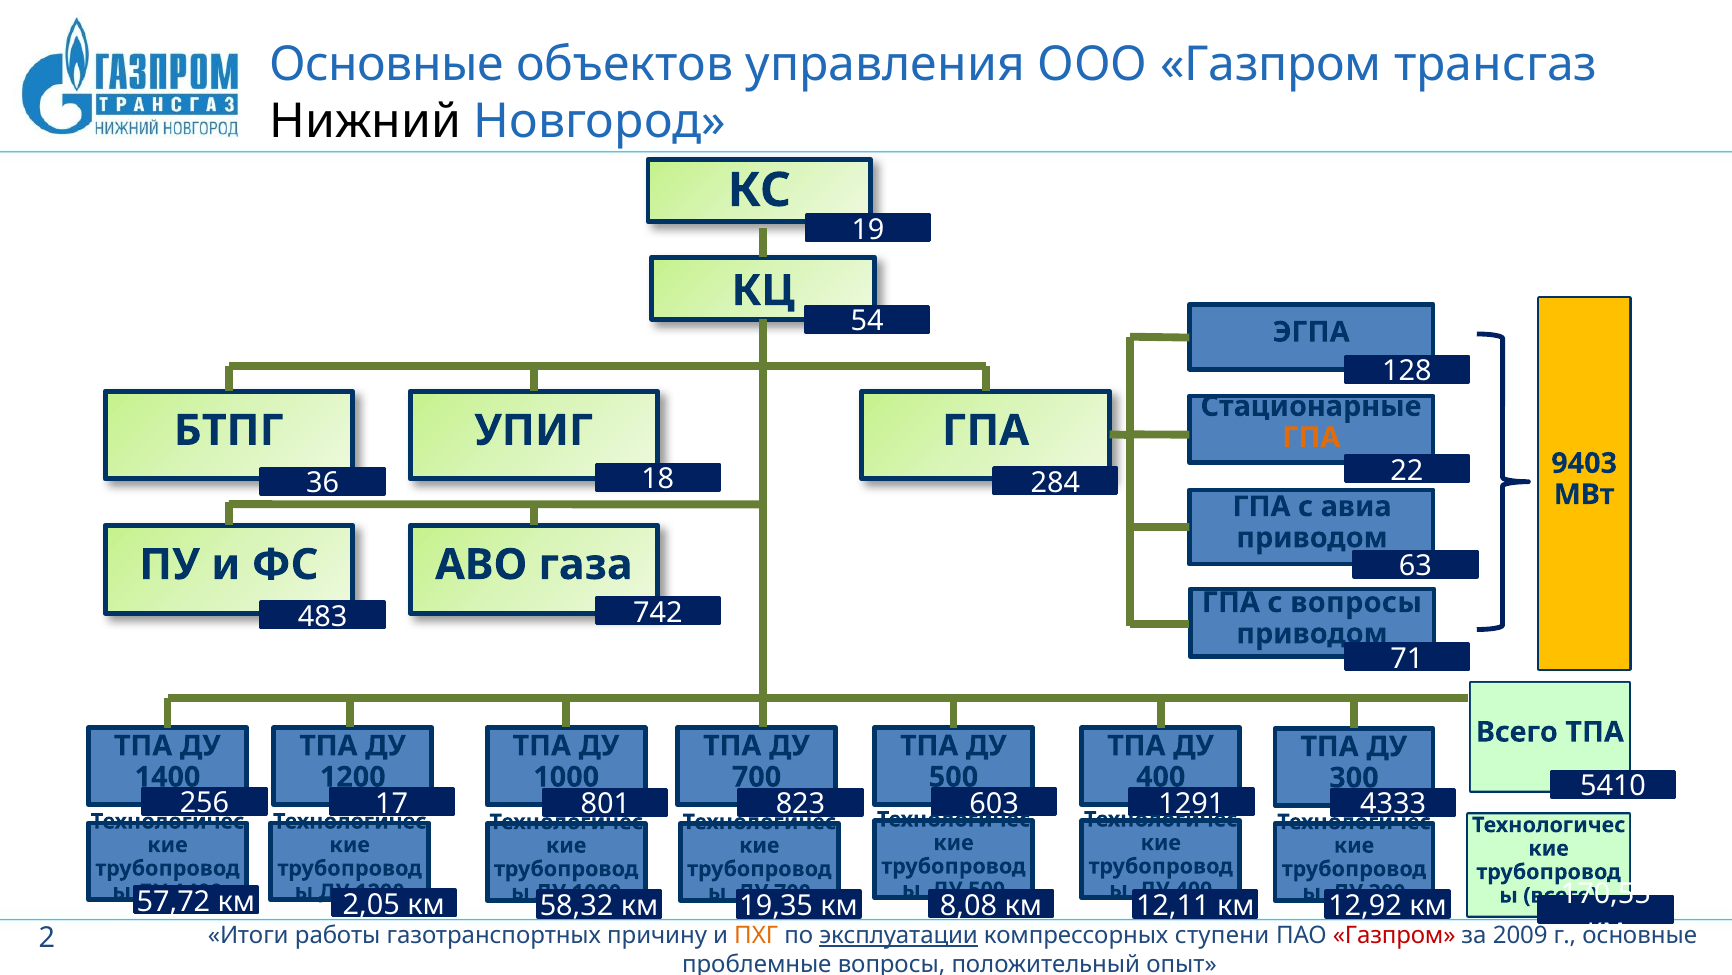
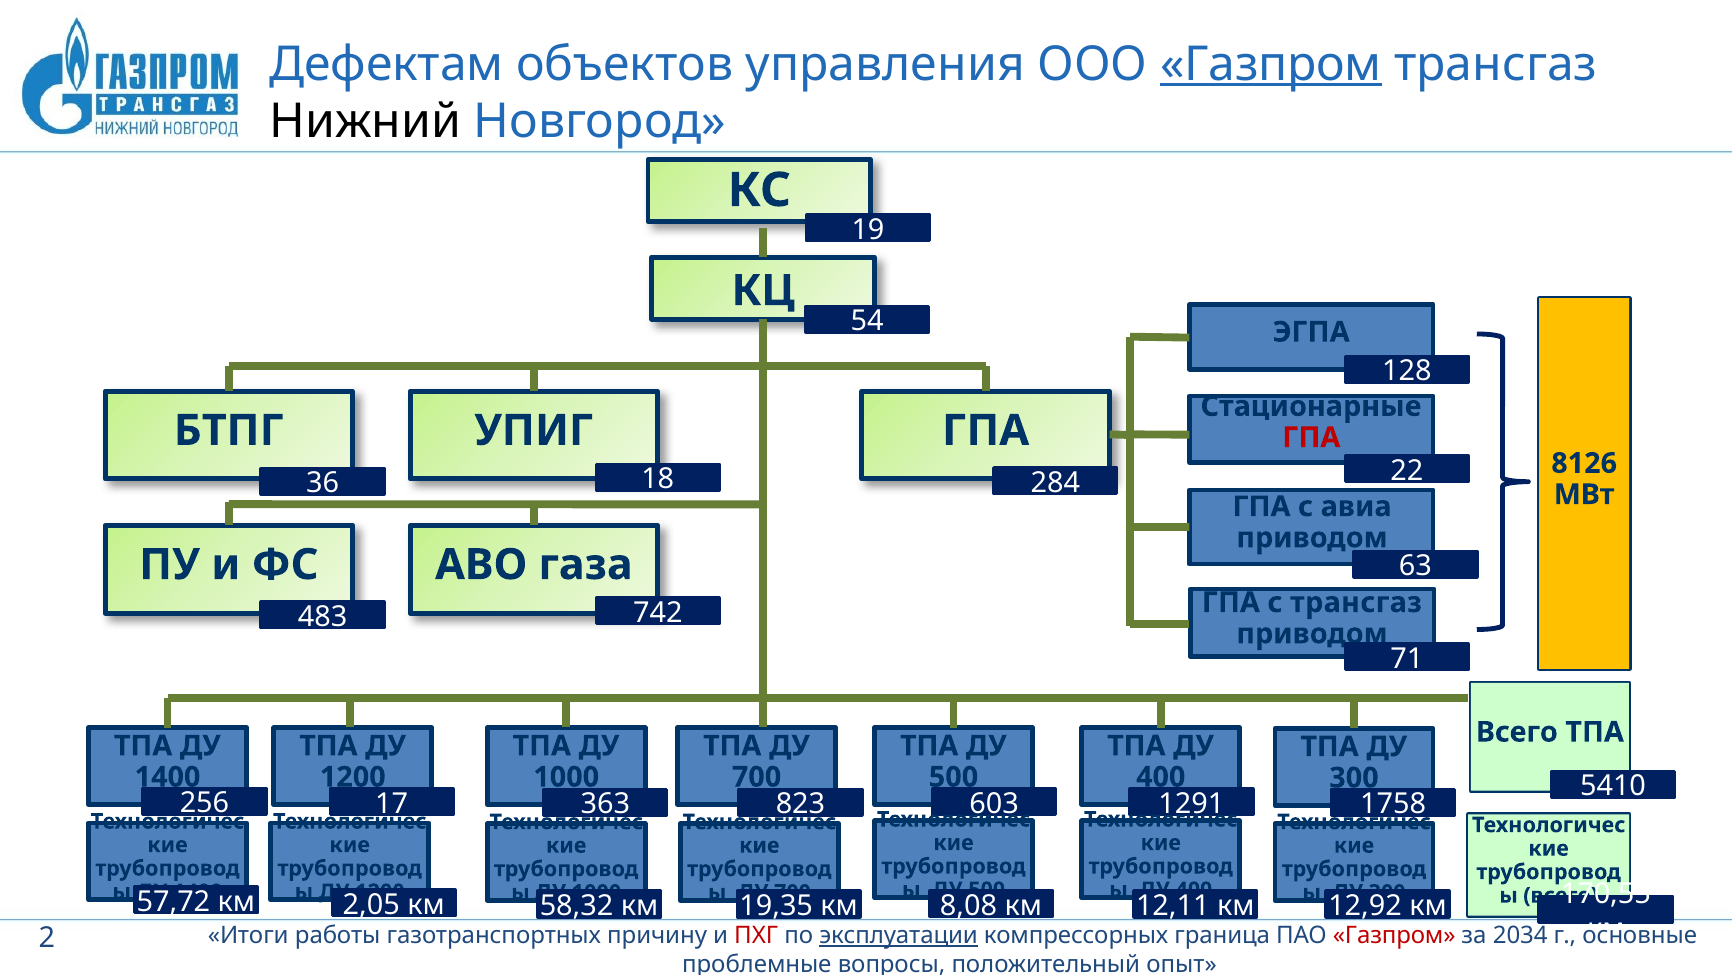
Основные: Основные -> Дефектам (387, 64)
Газпром underline: none -> present (1271, 64)
ГПА colour: orange -> red (1311, 437)
9403: 9403 -> 8126 (1584, 463)
с вопросы: вопросы -> трансгаз (1356, 602)
801: 801 -> 363 (605, 804)
4333: 4333 -> 1758 (1393, 804)
ПХГ colour: orange -> red (756, 935)
ступени: ступени -> граница (1222, 935)
2009: 2009 -> 2034 (1520, 935)
